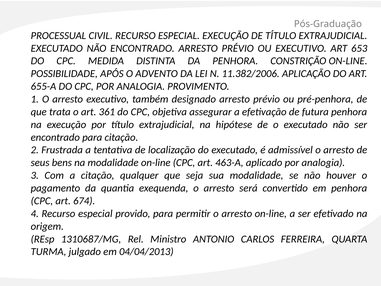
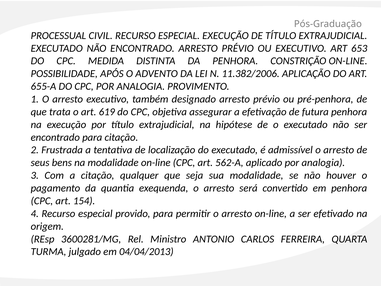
361: 361 -> 619 (107, 112)
463-A: 463-A -> 562-A (229, 163)
674: 674 -> 154 (84, 201)
1310687/MG: 1310687/MG -> 3600281/MG (91, 239)
